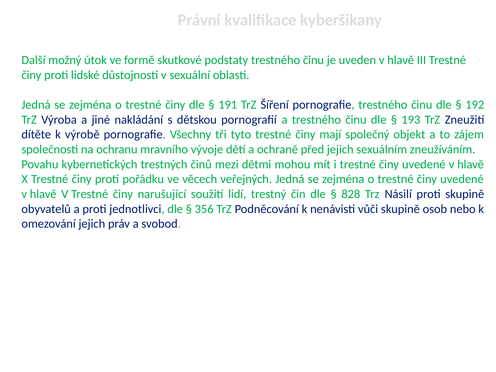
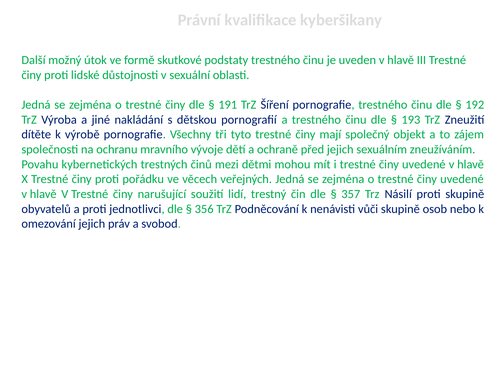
828: 828 -> 357 (351, 194)
